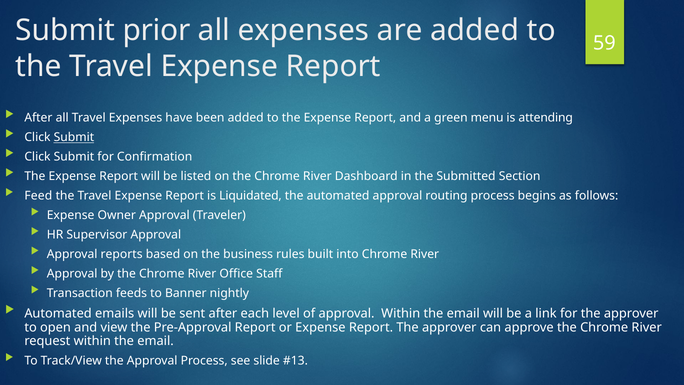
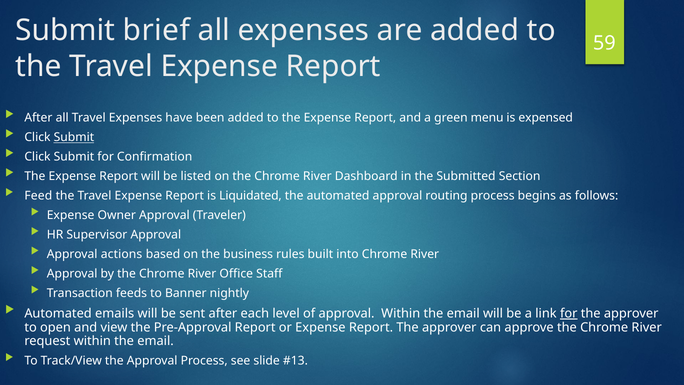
prior: prior -> brief (156, 30)
attending: attending -> expensed (546, 118)
reports: reports -> actions (122, 254)
for underline: none -> present (569, 313)
